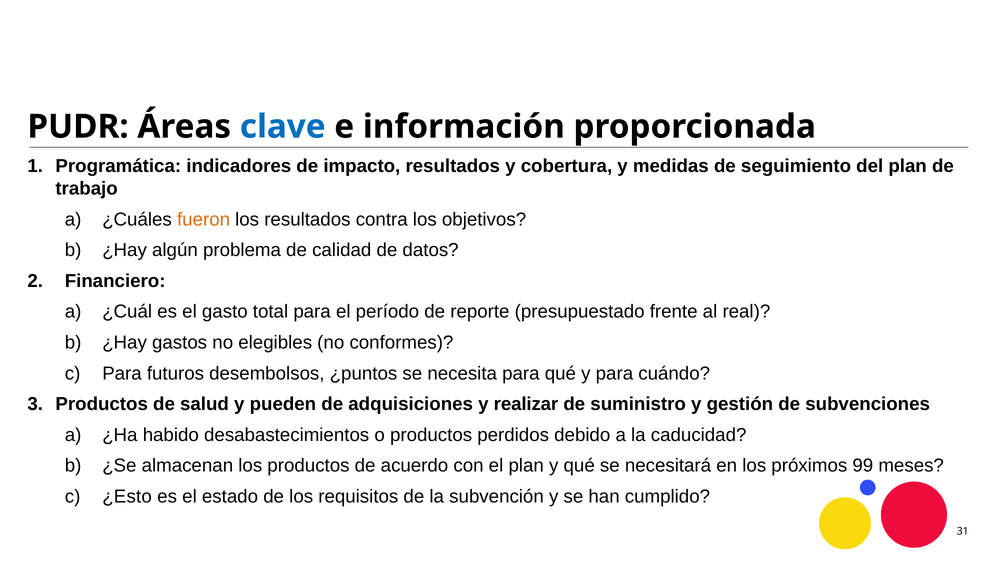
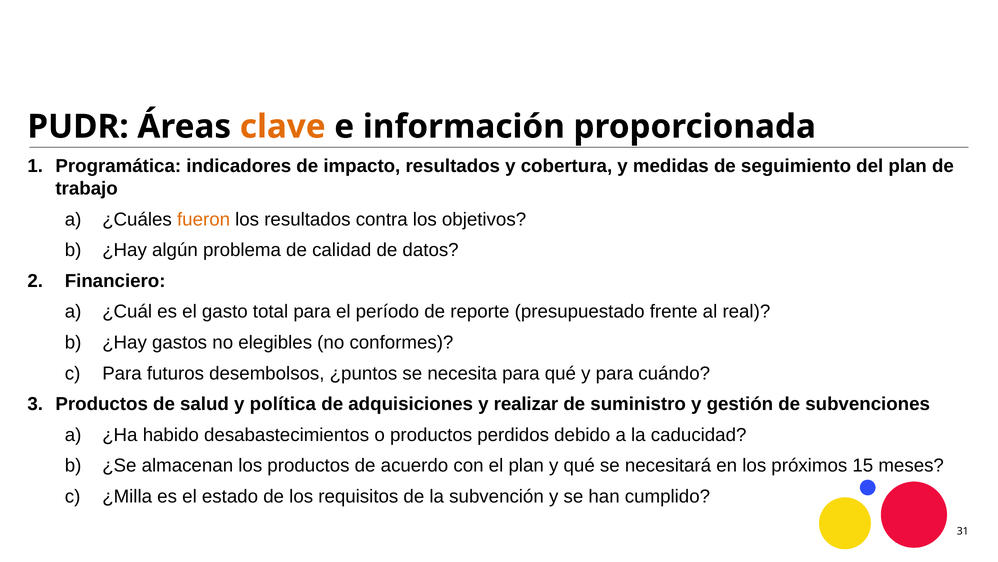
clave colour: blue -> orange (283, 127)
pueden: pueden -> política (283, 404)
99: 99 -> 15 (863, 465)
¿Esto: ¿Esto -> ¿Milla (127, 496)
